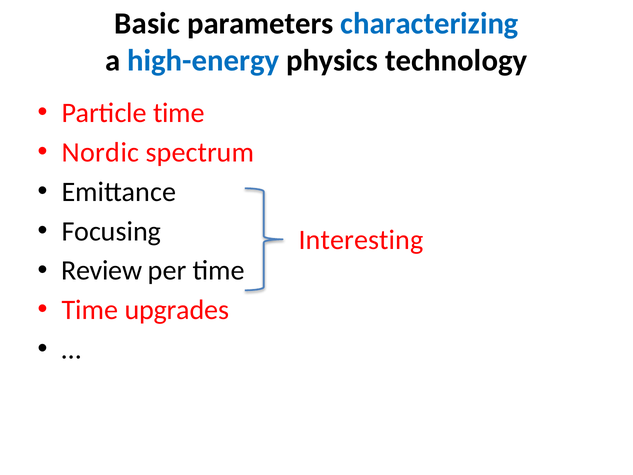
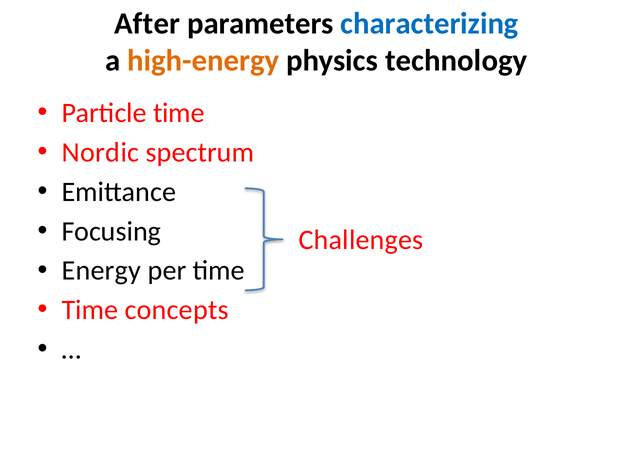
Basic: Basic -> After (147, 24)
high-energy colour: blue -> orange (203, 61)
Interesting: Interesting -> Challenges (361, 240)
Review: Review -> Energy (101, 271)
upgrades: upgrades -> concepts (177, 310)
